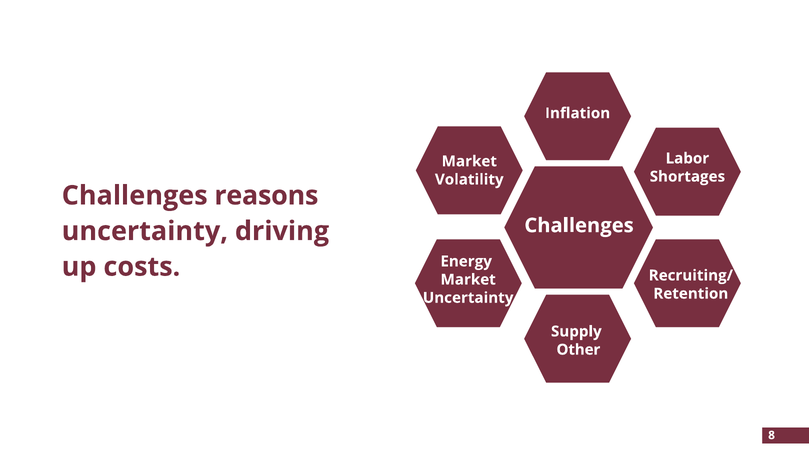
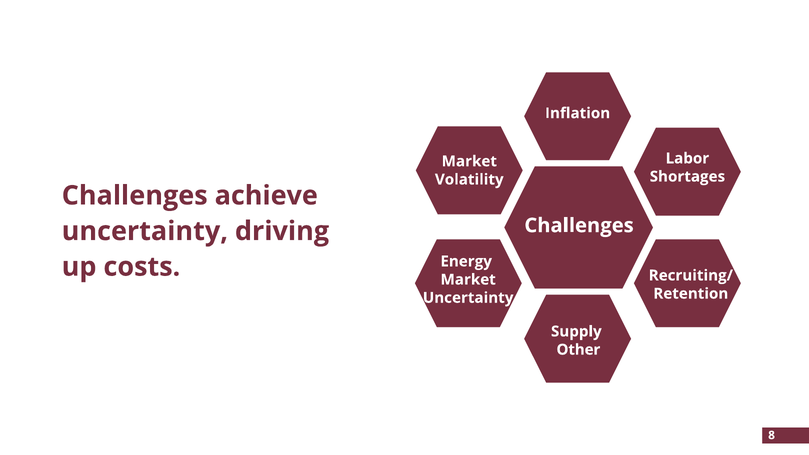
reasons: reasons -> achieve (266, 196)
